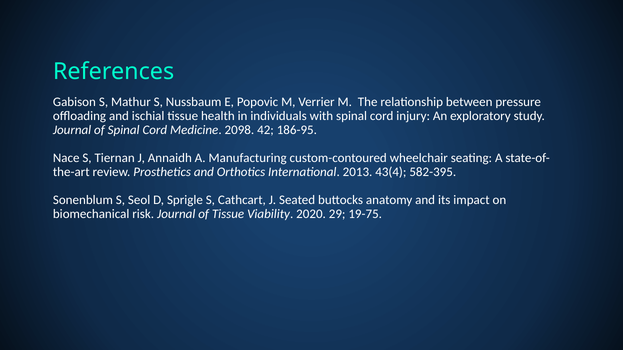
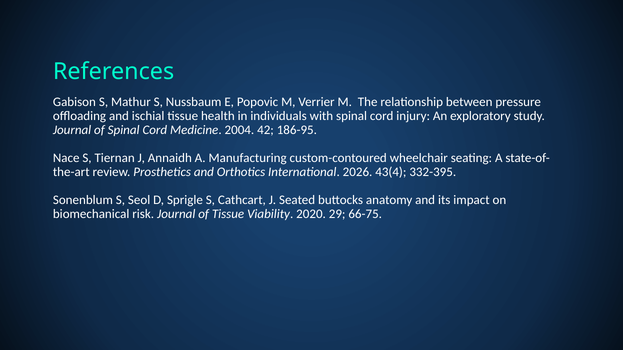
2098: 2098 -> 2004 (239, 130)
2013: 2013 -> 2026 (358, 172)
582-395: 582-395 -> 332-395 (433, 172)
19-75: 19-75 -> 66-75 (365, 214)
